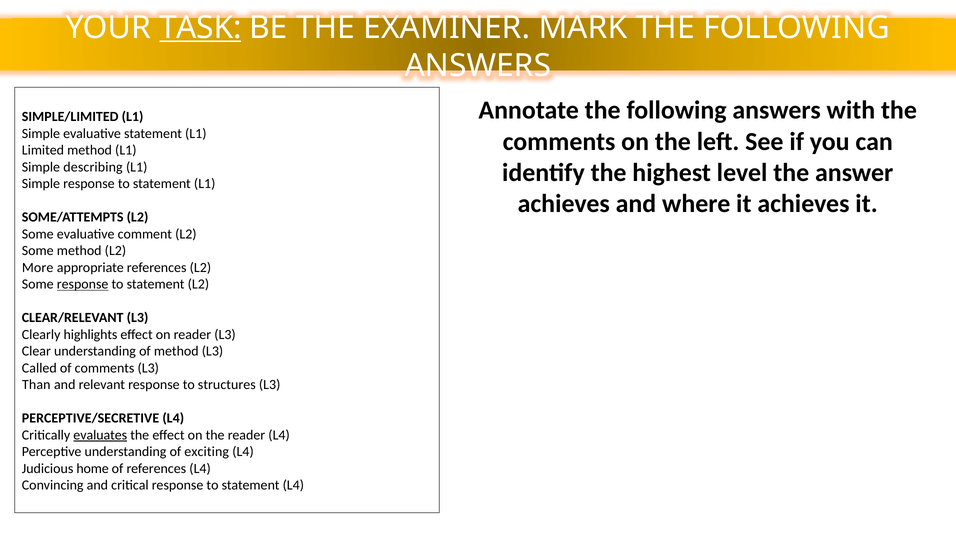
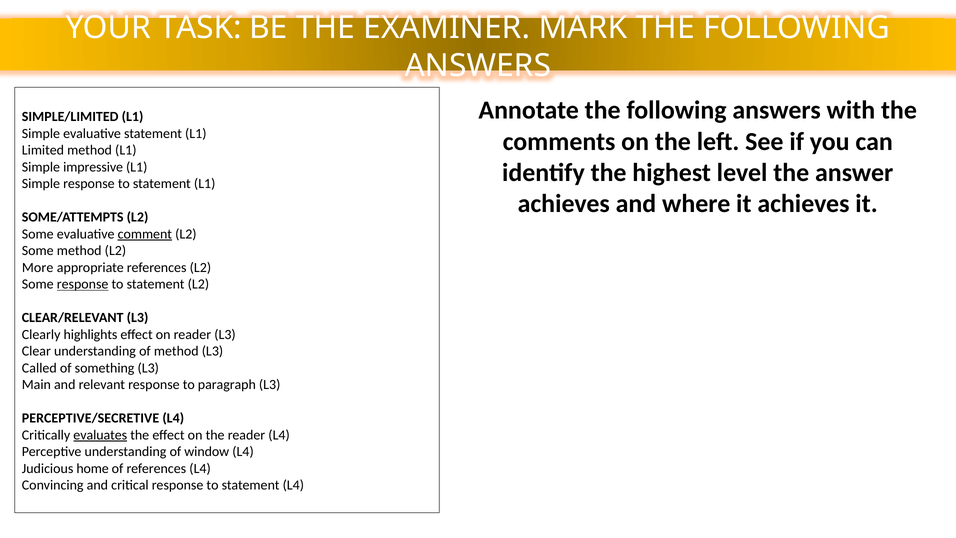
TASK underline: present -> none (200, 28)
describing: describing -> impressive (93, 167)
comment underline: none -> present (145, 234)
of comments: comments -> something (105, 368)
Than: Than -> Main (36, 385)
structures: structures -> paragraph (227, 385)
exciting: exciting -> window (207, 451)
